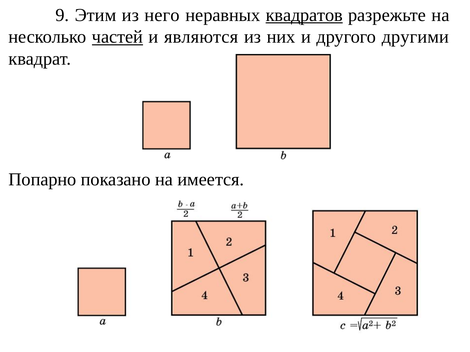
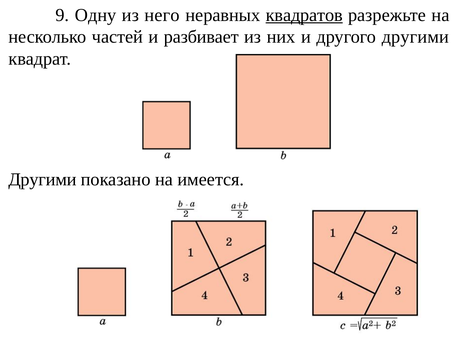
Этим: Этим -> Одну (96, 15)
частей underline: present -> none (117, 37)
являются: являются -> разбивает (201, 37)
Попарно: Попарно -> Другими (42, 180)
